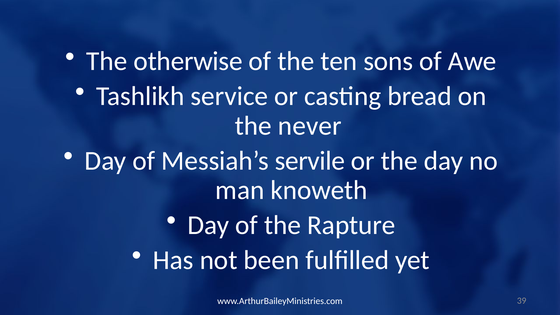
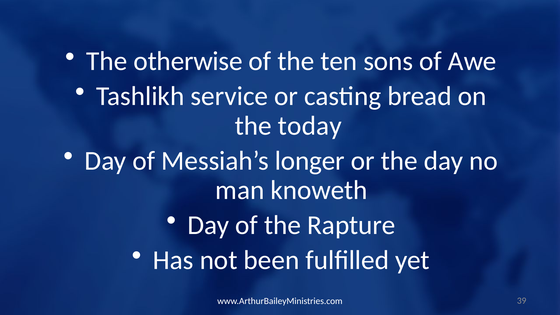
never: never -> today (310, 126)
servile: servile -> longer (310, 161)
